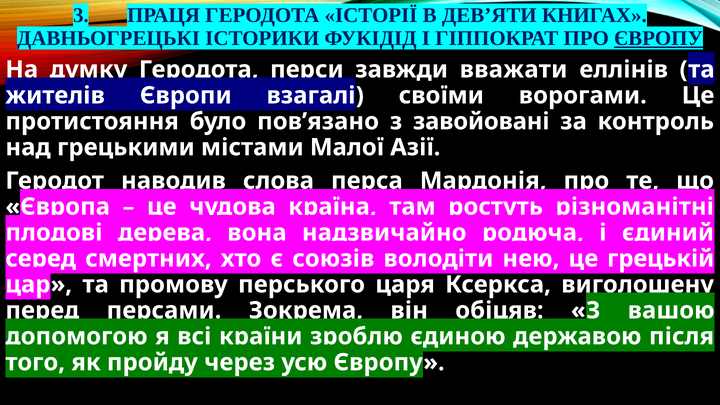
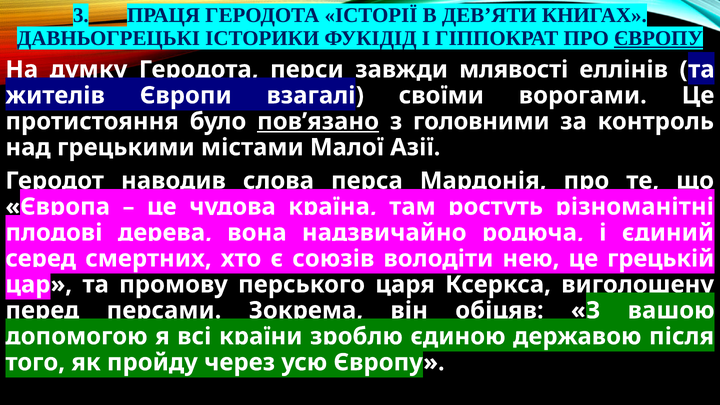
вважати: вважати -> млявості (514, 70)
пов’язано underline: none -> present (318, 121)
завойовані: завойовані -> головними (481, 121)
